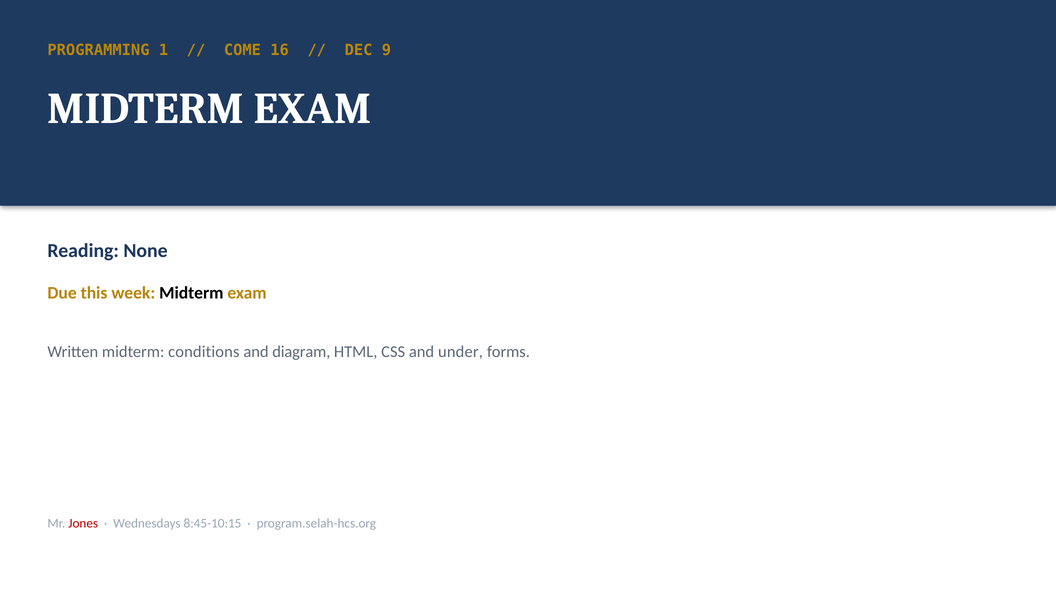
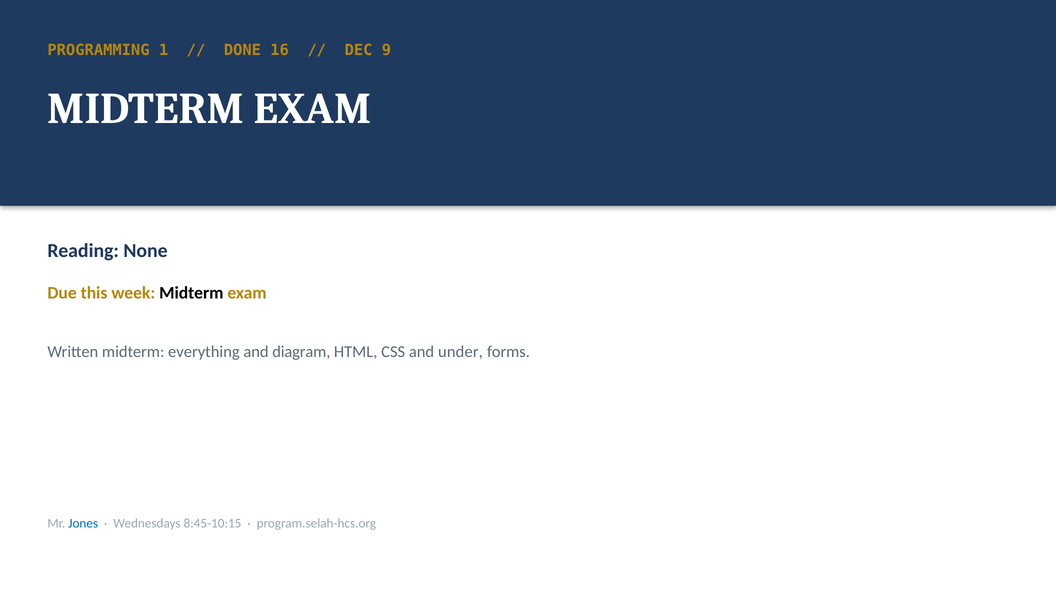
COME: COME -> DONE (242, 50)
conditions: conditions -> everything (204, 352)
Jones colour: red -> blue (83, 524)
